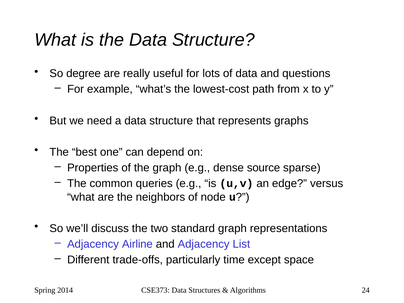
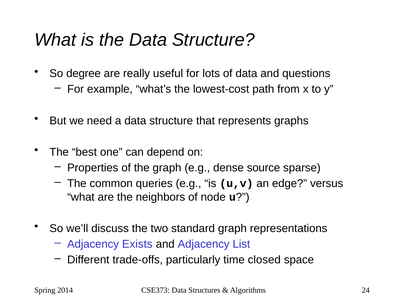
Airline: Airline -> Exists (137, 244)
except: except -> closed (264, 260)
